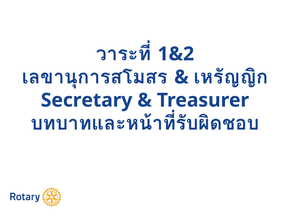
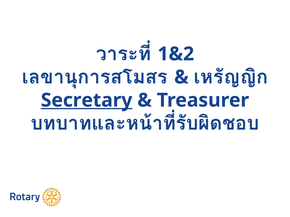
Secretary underline: none -> present (87, 100)
